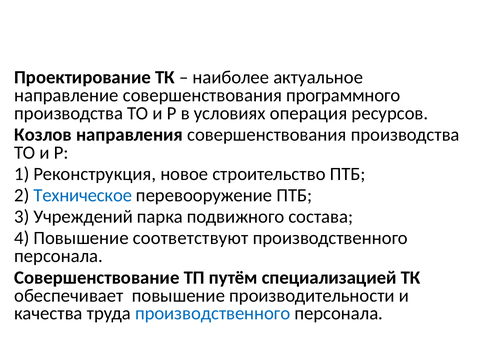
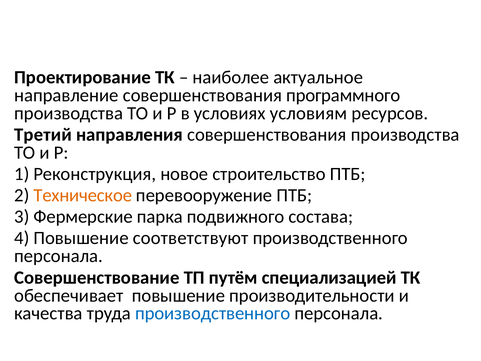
операция: операция -> условиям (308, 113)
Козлов: Козлов -> Третий (43, 134)
Техническое colour: blue -> orange (83, 195)
Учреждений: Учреждений -> Фермерские (83, 217)
